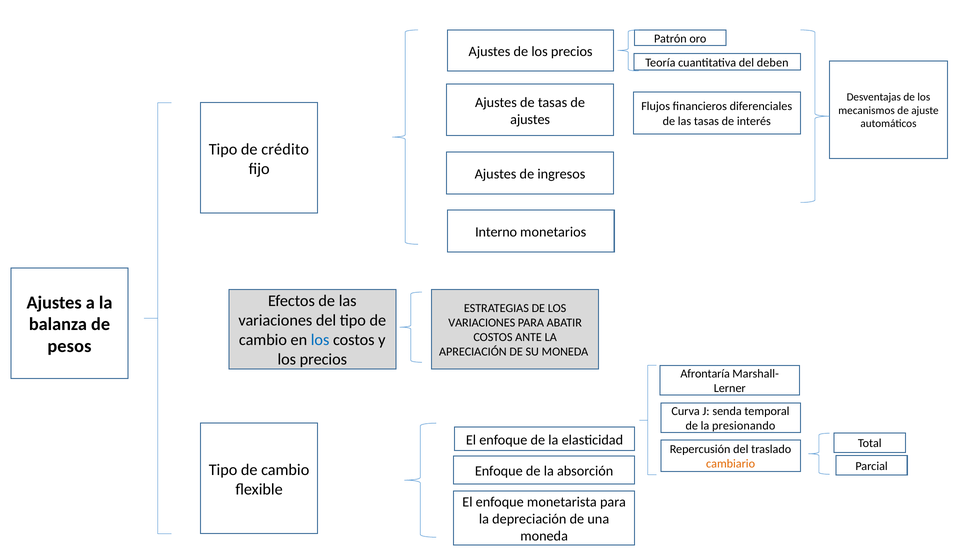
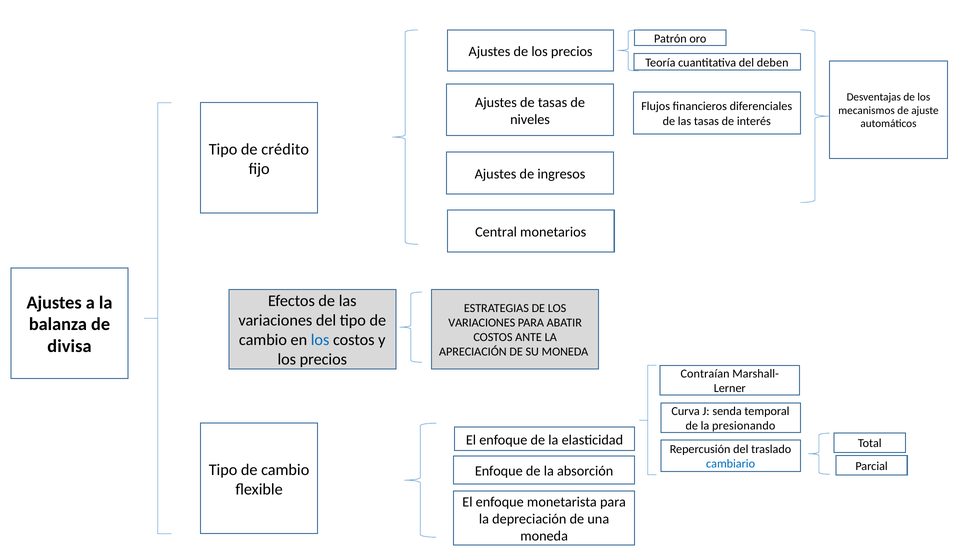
ajustes: ajustes -> niveles (530, 119)
Interno: Interno -> Central (496, 232)
pesos: pesos -> divisa (69, 346)
Afrontaría: Afrontaría -> Contraían (705, 374)
cambiario colour: orange -> blue (731, 464)
